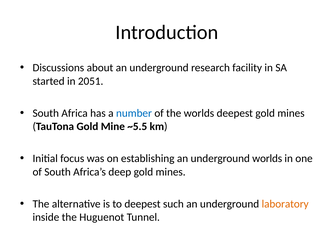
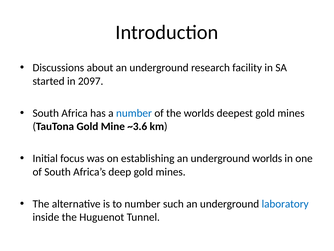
2051: 2051 -> 2097 (91, 81)
~5.5: ~5.5 -> ~3.6 (137, 126)
to deepest: deepest -> number (142, 203)
laboratory colour: orange -> blue (285, 203)
